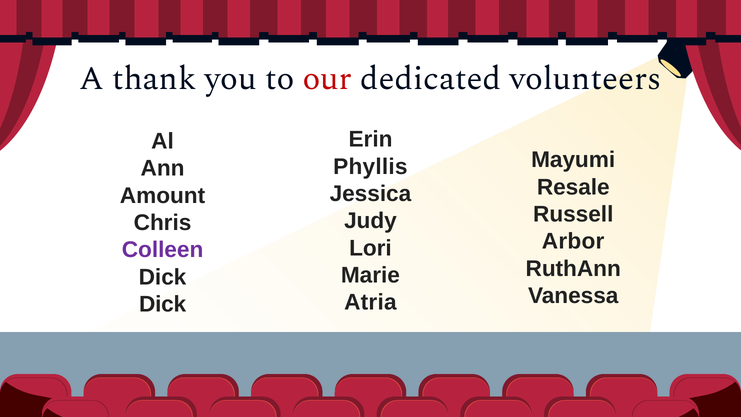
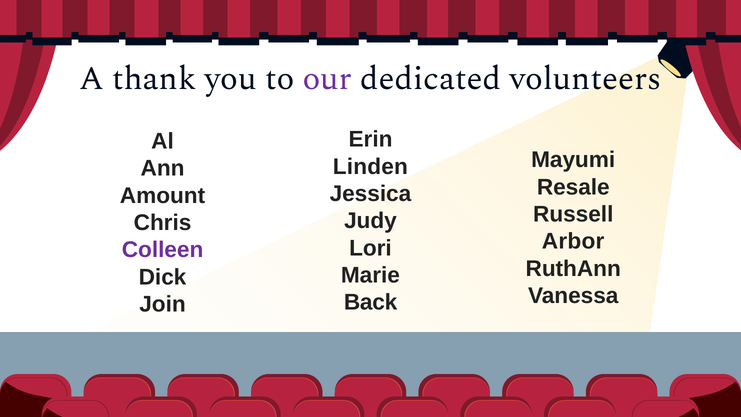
our colour: red -> purple (327, 78)
Phyllis: Phyllis -> Linden (370, 167)
Atria: Atria -> Back (371, 302)
Dick: Dick -> Join (163, 304)
